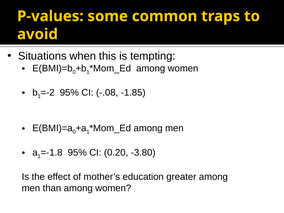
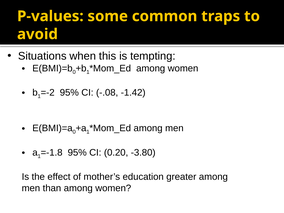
-1.85: -1.85 -> -1.42 (133, 93)
